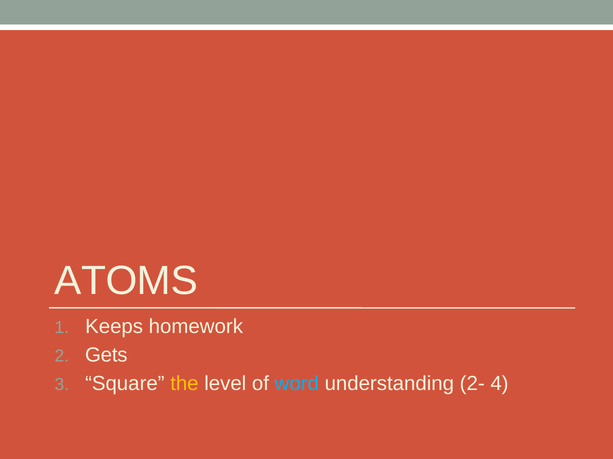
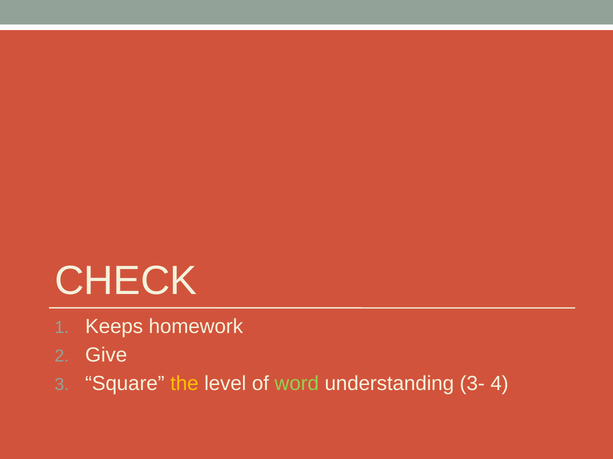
ATOMS: ATOMS -> CHECK (126, 281)
Gets: Gets -> Give (106, 356)
word colour: light blue -> light green (297, 384)
2-: 2- -> 3- (472, 384)
